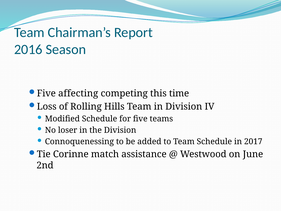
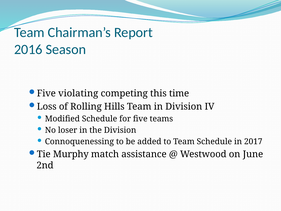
affecting: affecting -> violating (78, 93)
Corinne: Corinne -> Murphy (71, 154)
